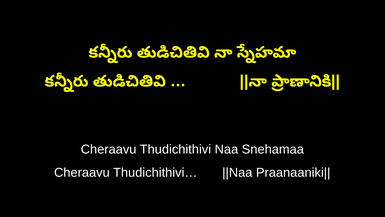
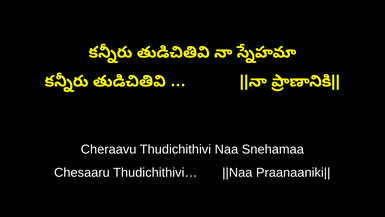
Cheraavu: Cheraavu -> Chesaaru (82, 172)
